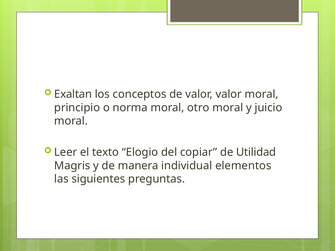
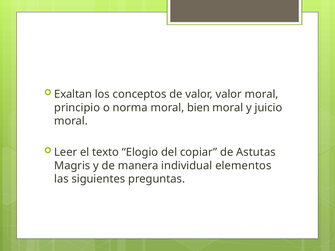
otro: otro -> bien (198, 108)
Utilidad: Utilidad -> Astutas (256, 152)
